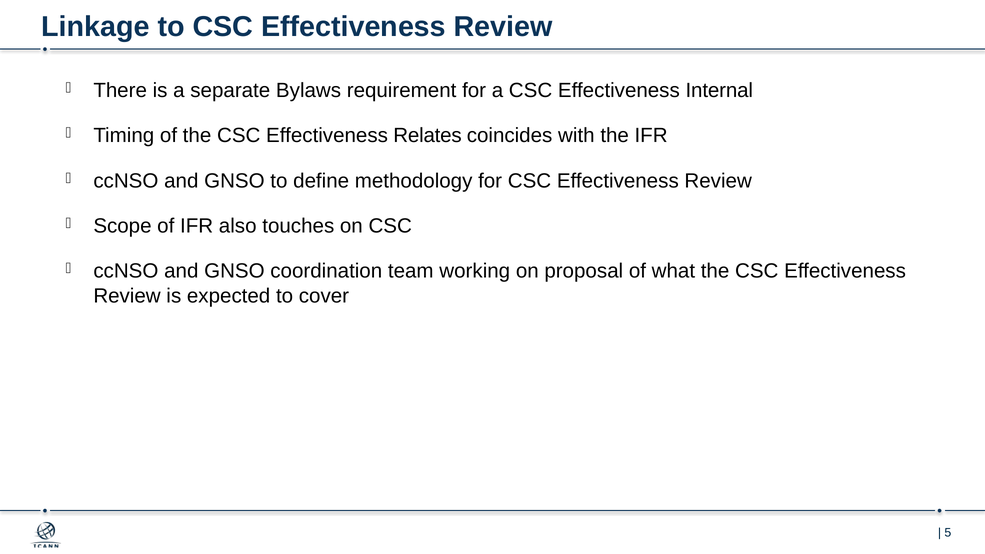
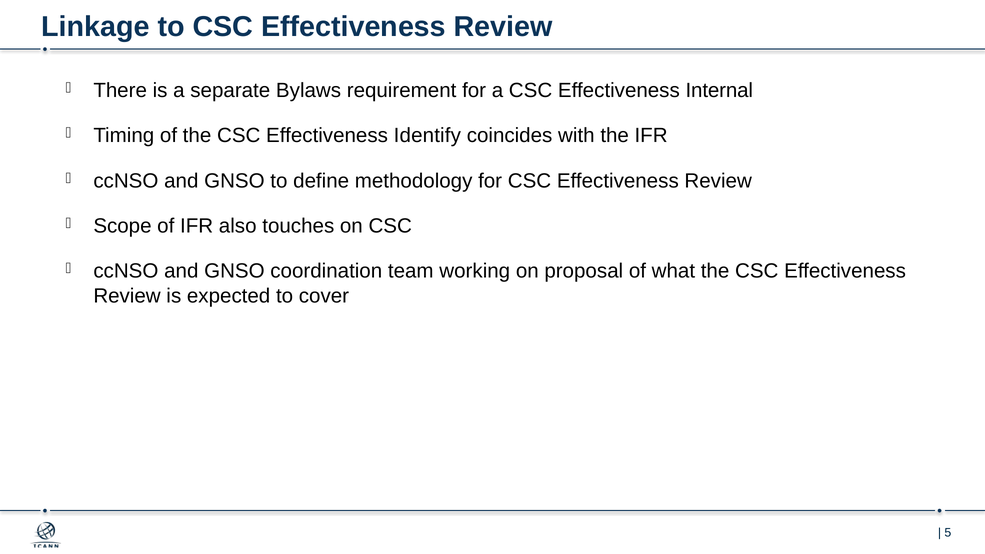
Relates: Relates -> Identify (427, 136)
